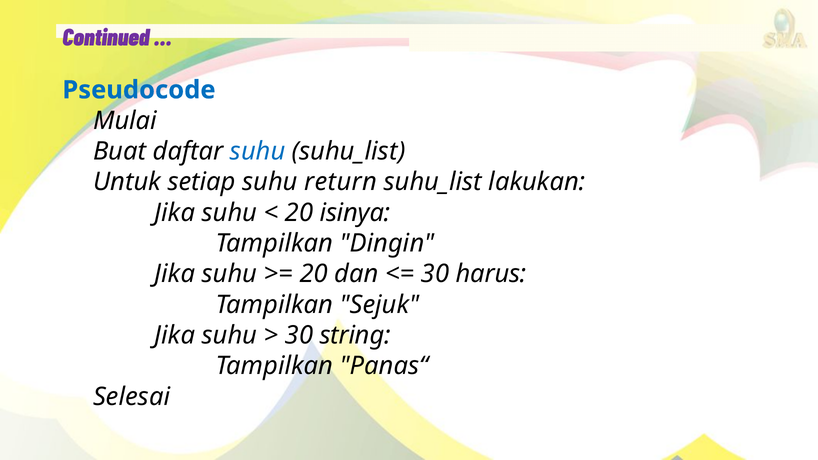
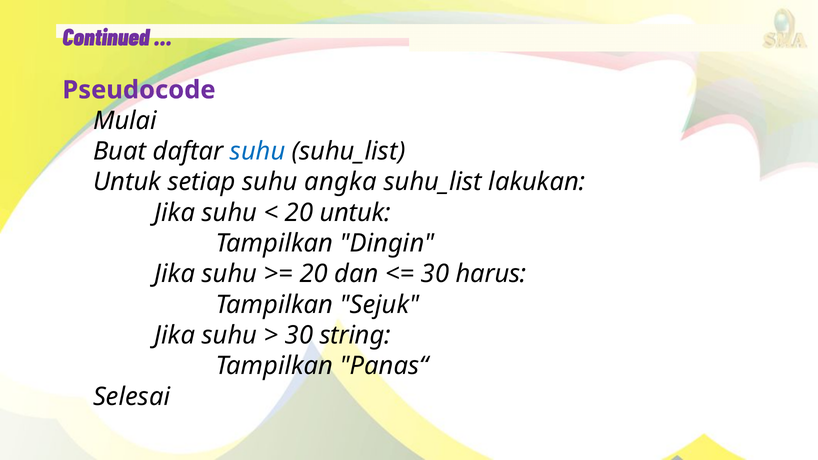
Pseudocode colour: blue -> purple (139, 90)
return: return -> angka (341, 182)
20 isinya: isinya -> untuk (355, 213)
